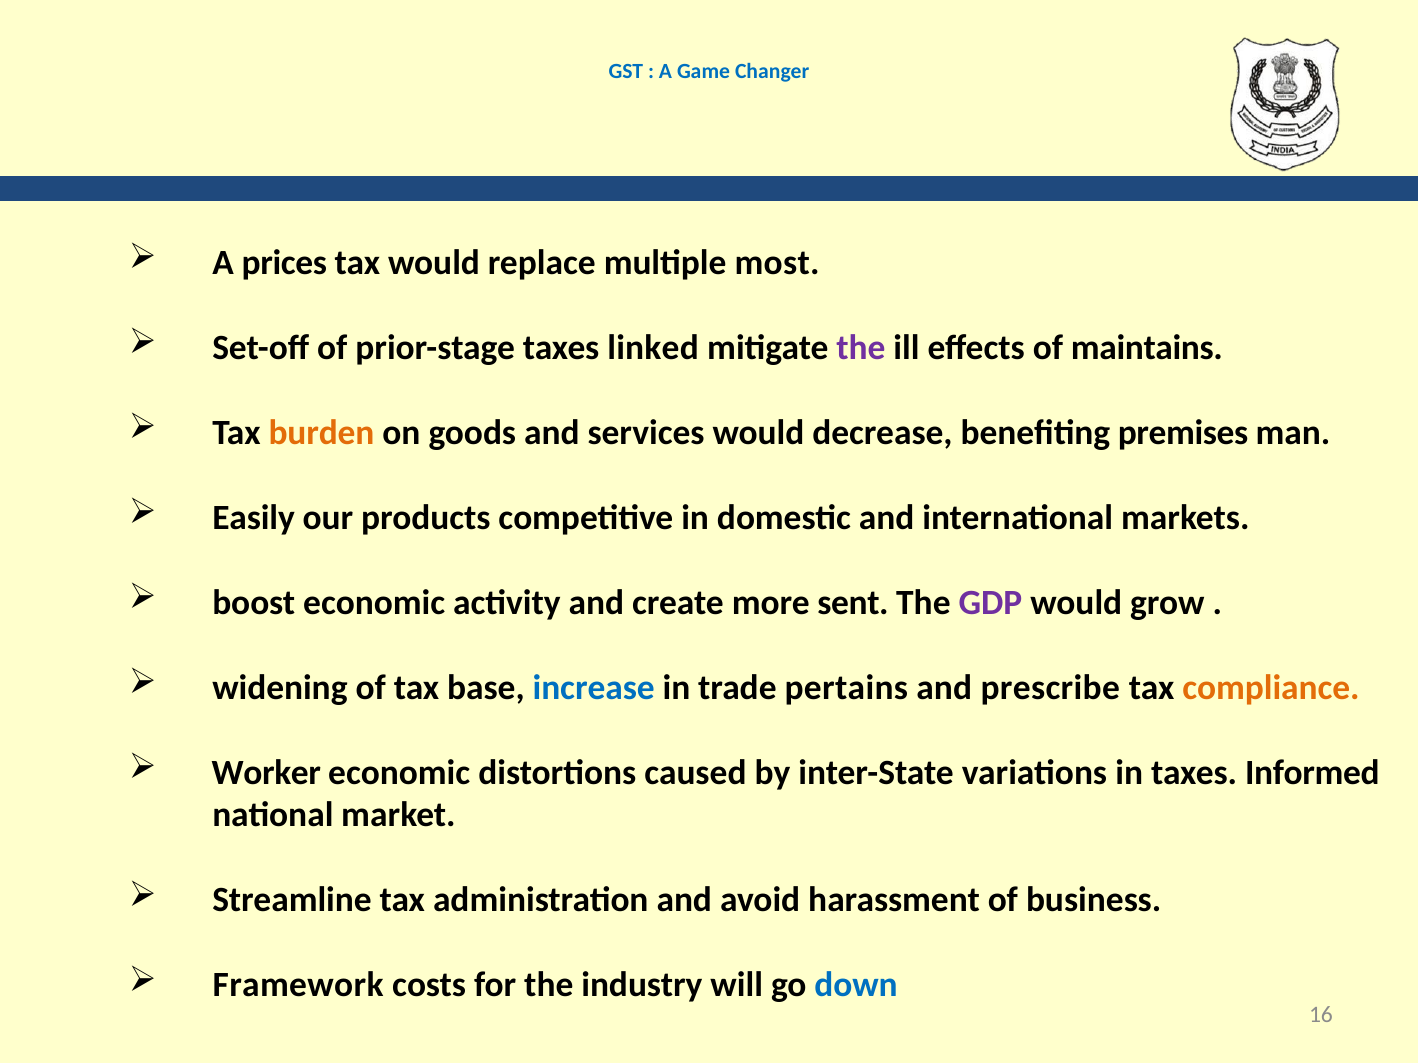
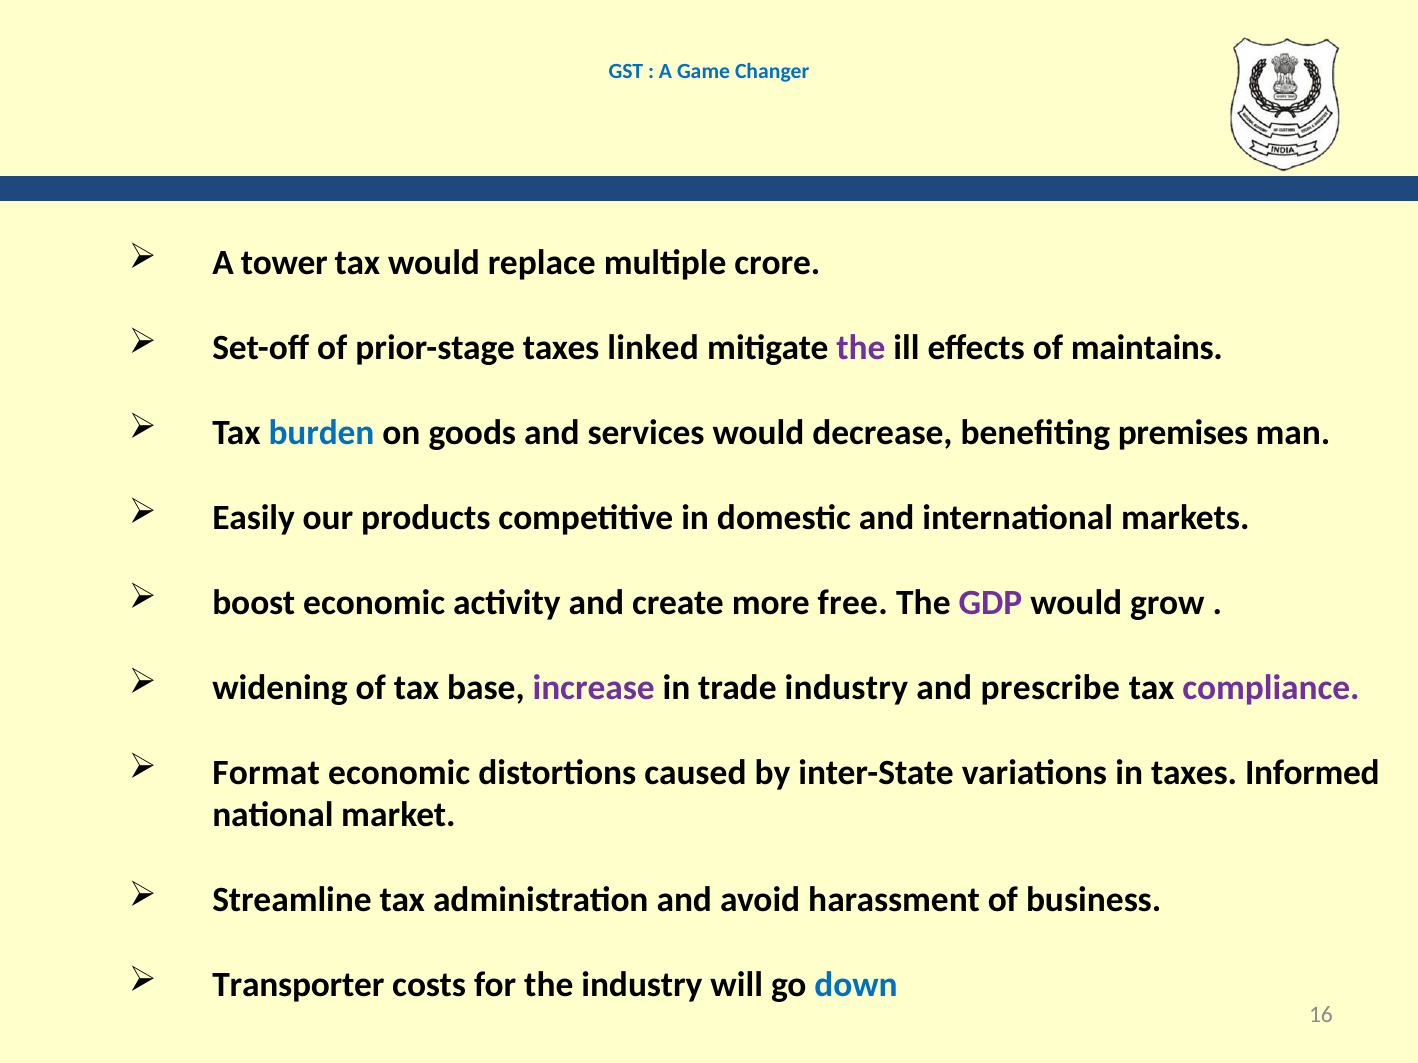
prices: prices -> tower (284, 262)
most: most -> crore (777, 262)
burden colour: orange -> blue (321, 433)
sent: sent -> free (853, 603)
increase colour: blue -> purple (594, 688)
trade pertains: pertains -> industry (846, 688)
compliance colour: orange -> purple (1271, 688)
Worker: Worker -> Format (266, 773)
Framework: Framework -> Transporter (298, 986)
